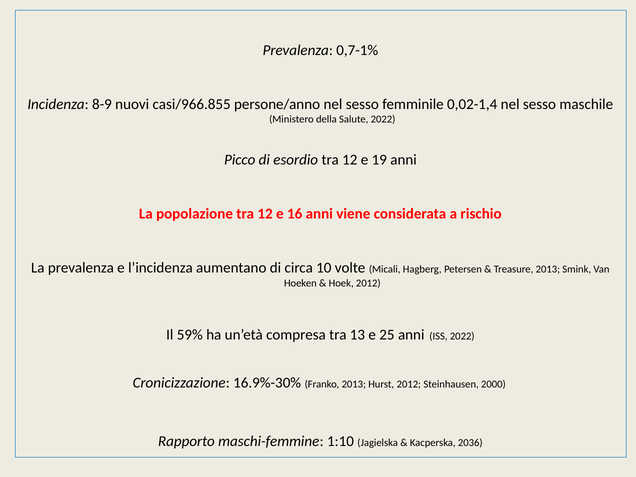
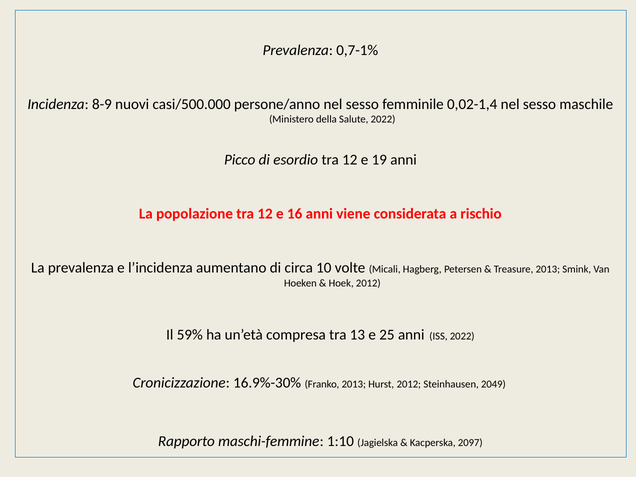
casi/966.855: casi/966.855 -> casi/500.000 (192, 104)
2000: 2000 -> 2049 (493, 384)
2036: 2036 -> 2097 (470, 443)
